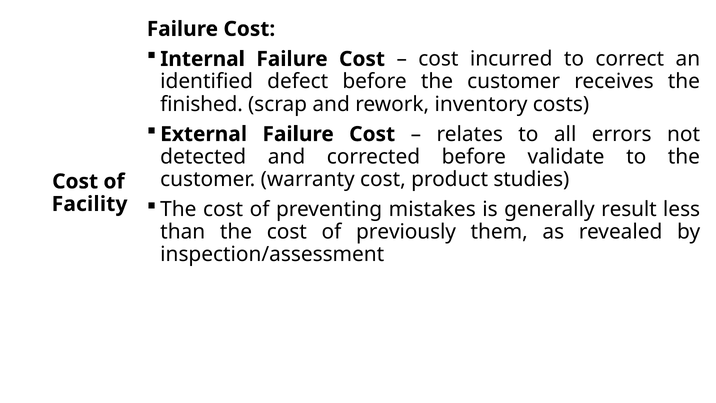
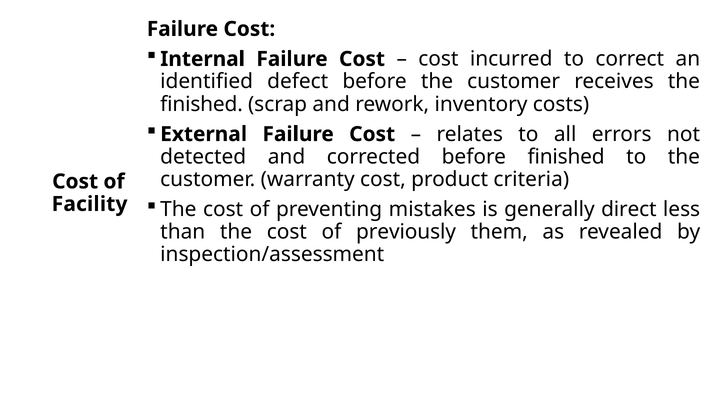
before validate: validate -> finished (566, 157)
studies: studies -> criteria (531, 179)
result: result -> direct (629, 209)
